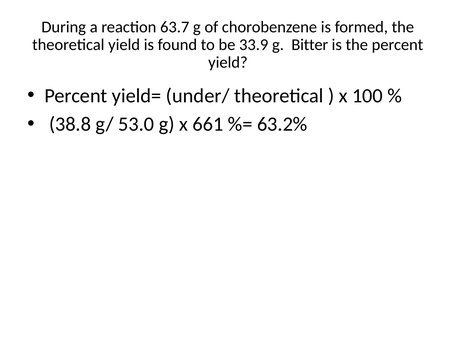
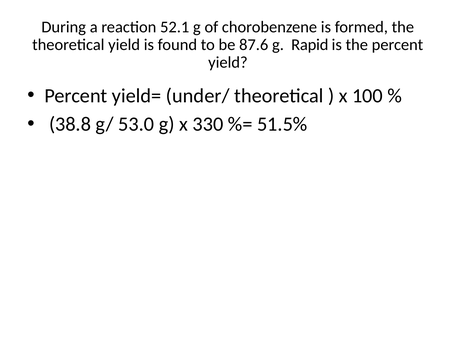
63.7: 63.7 -> 52.1 (175, 27)
33.9: 33.9 -> 87.6 (254, 45)
Bitter: Bitter -> Rapid (310, 45)
661: 661 -> 330 (208, 124)
63.2%: 63.2% -> 51.5% (282, 124)
